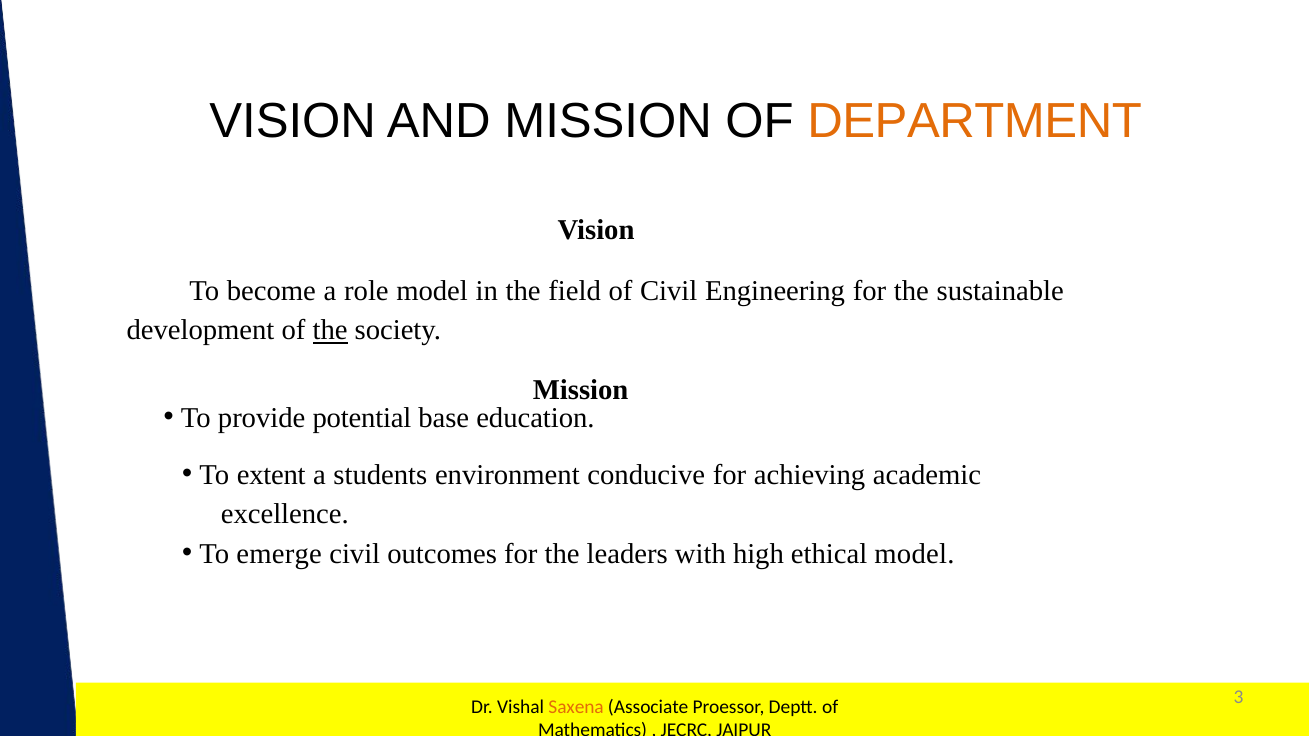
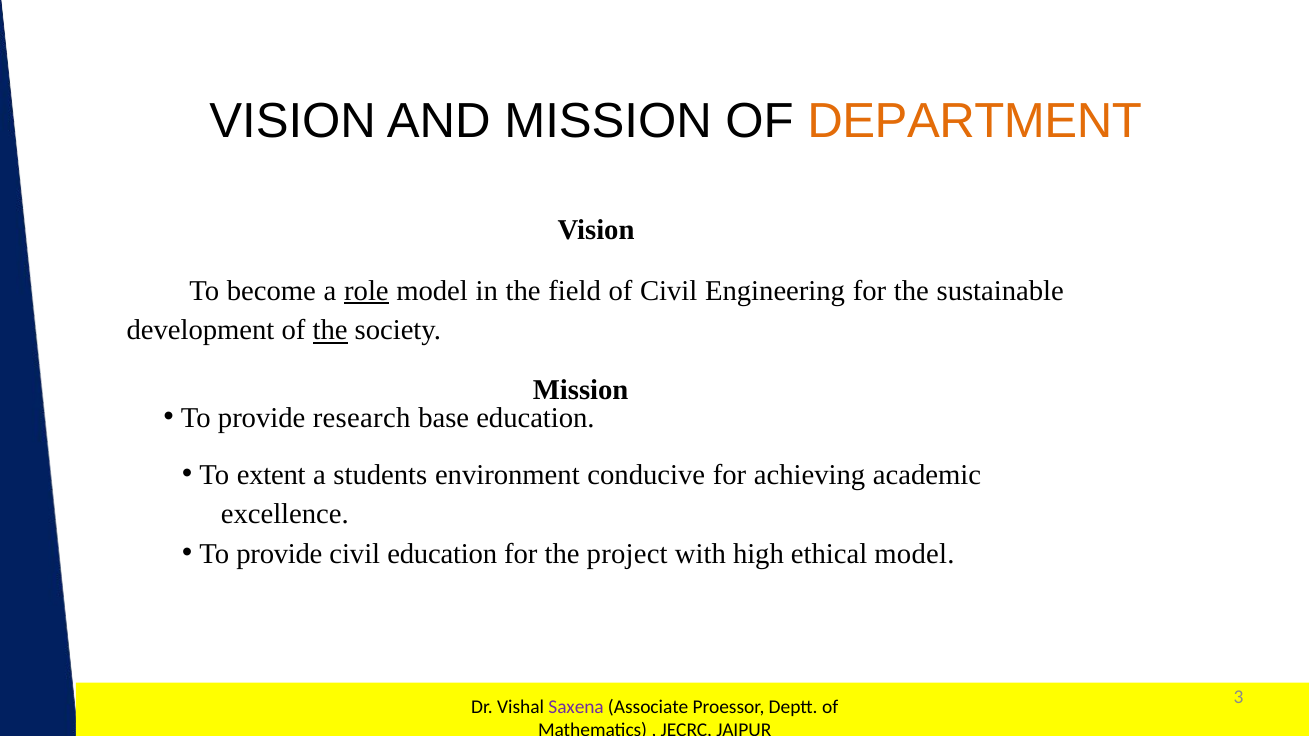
role underline: none -> present (366, 291)
potential: potential -> research (362, 418)
emerge: emerge -> provide (279, 554)
civil outcomes: outcomes -> education (442, 554)
leaders: leaders -> project (627, 554)
Saxena colour: orange -> purple (576, 707)
